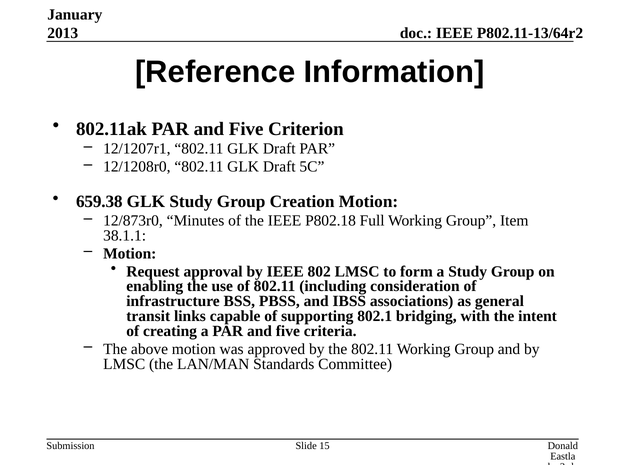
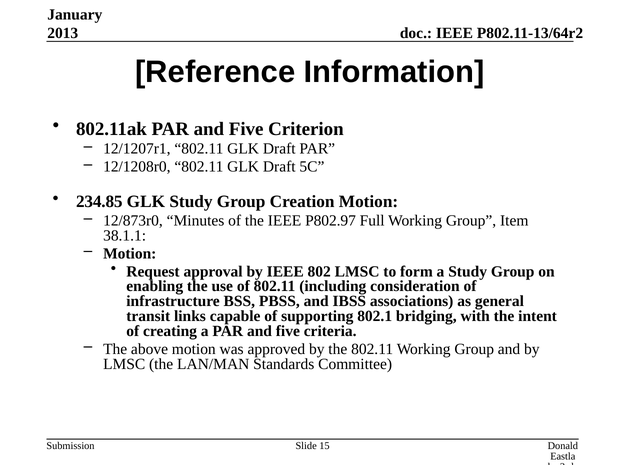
659.38: 659.38 -> 234.85 (99, 202)
P802.18: P802.18 -> P802.97 (331, 221)
